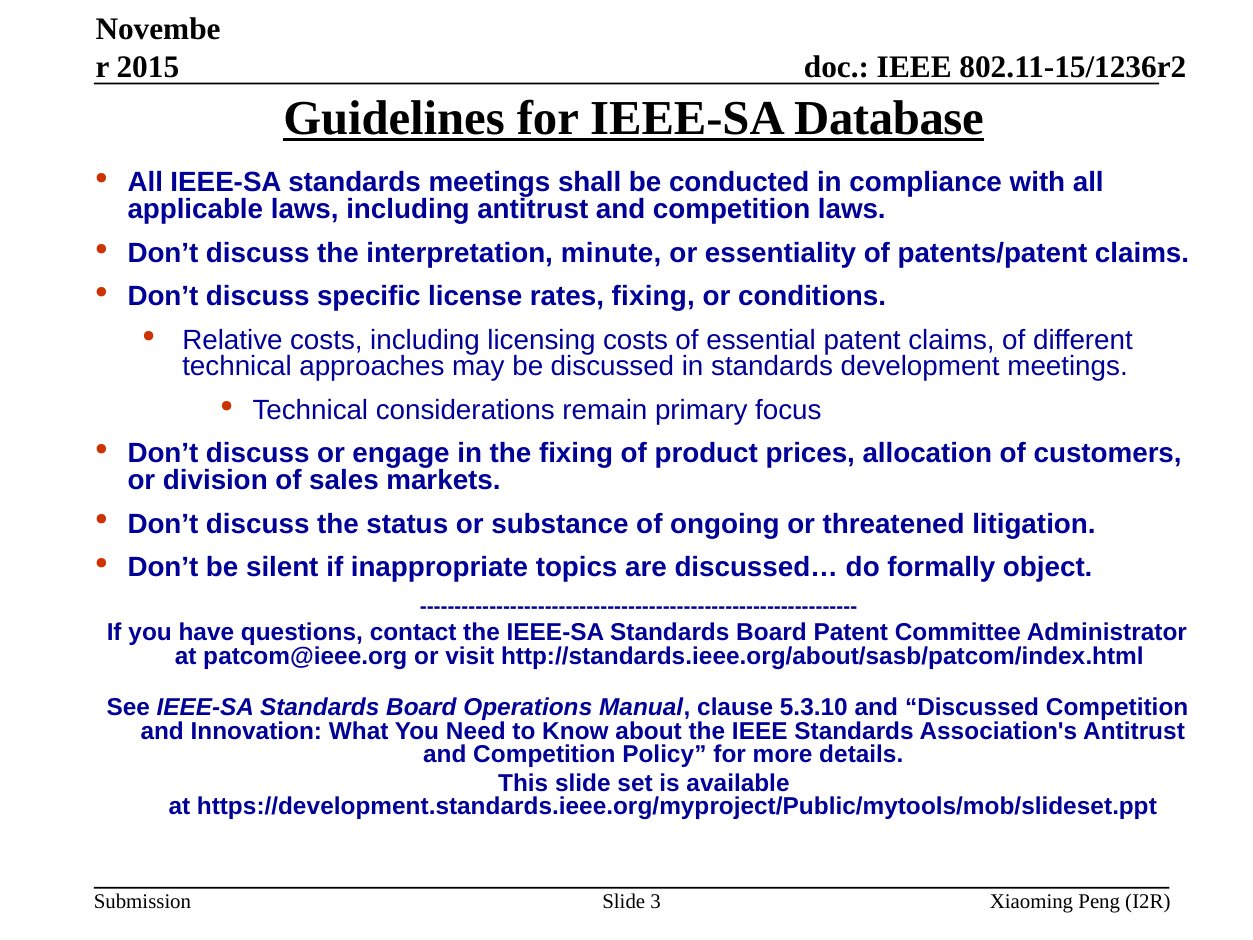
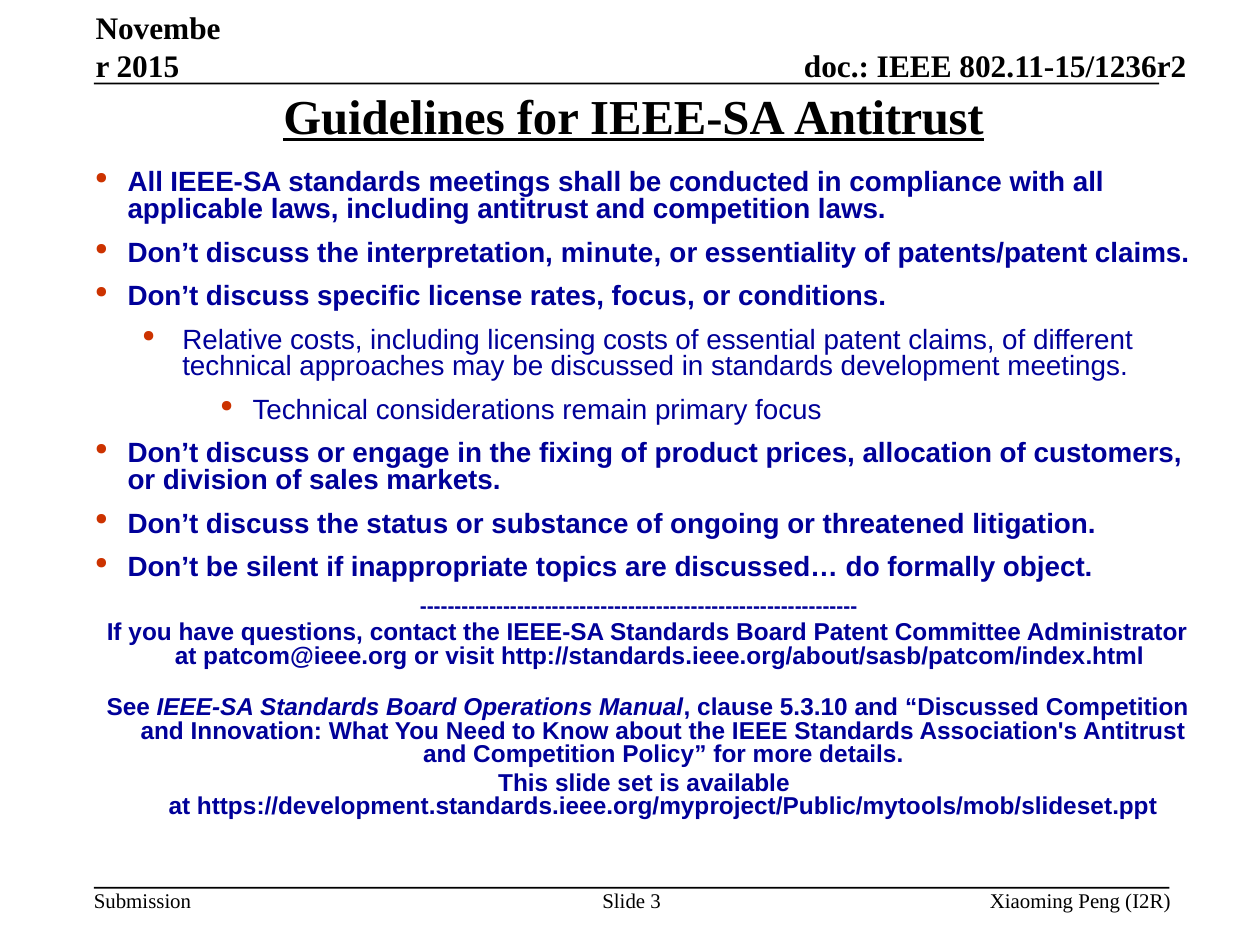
IEEE-SA Database: Database -> Antitrust (889, 118)
rates fixing: fixing -> focus (653, 296)
